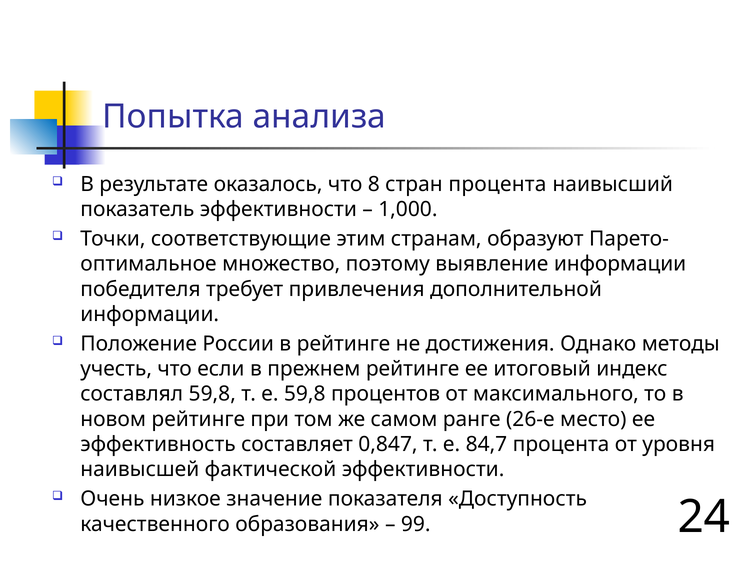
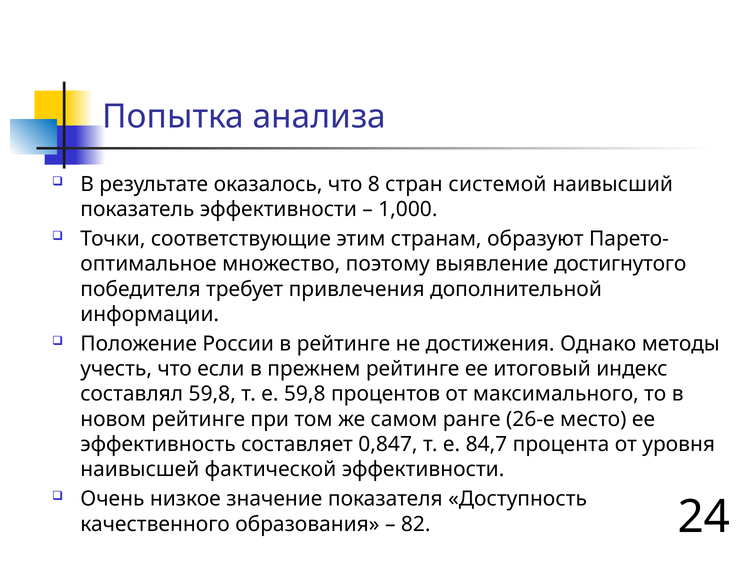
стран процента: процента -> системой (497, 184)
выявление информации: информации -> достигнутого (620, 264)
99: 99 -> 82 (416, 524)
